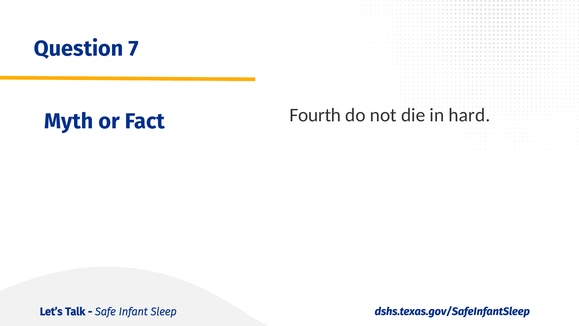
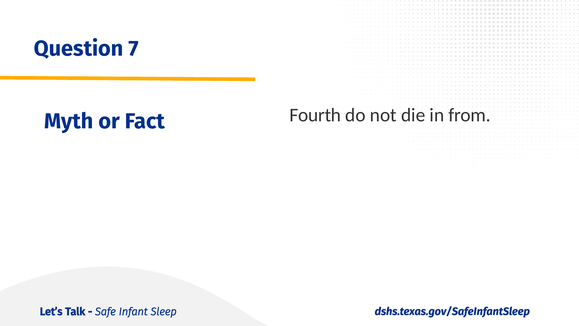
hard: hard -> from (470, 115)
